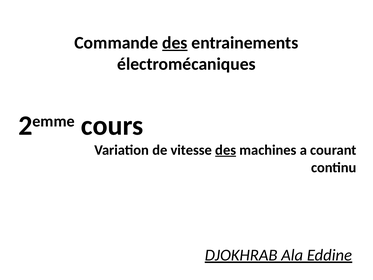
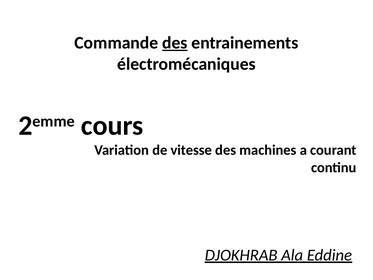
des underline: present -> none (226, 150)
